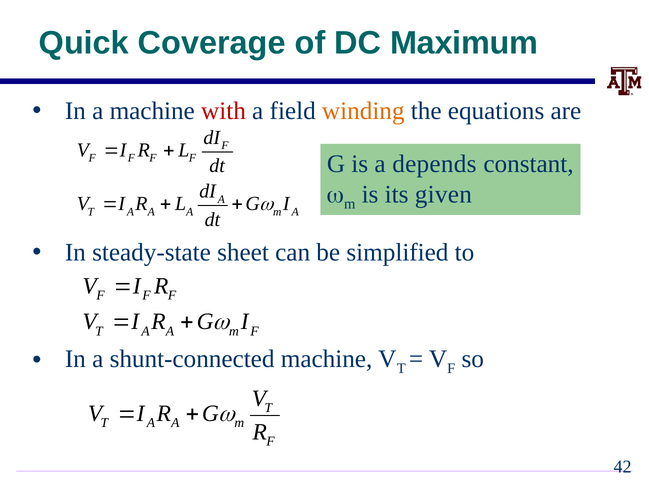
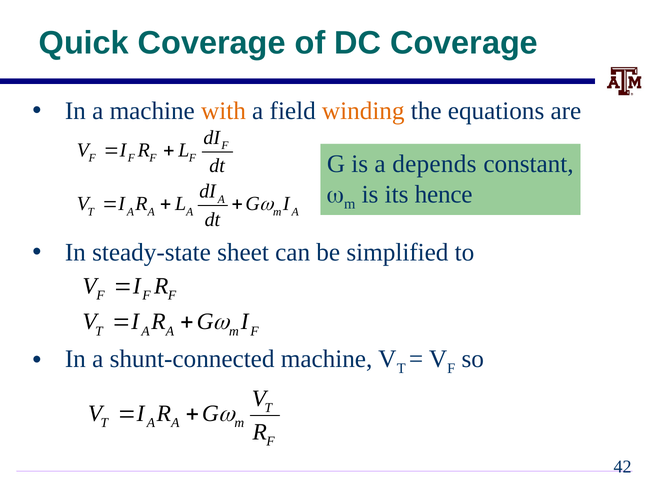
DC Maximum: Maximum -> Coverage (464, 43)
with colour: red -> orange (224, 111)
given: given -> hence (444, 194)
